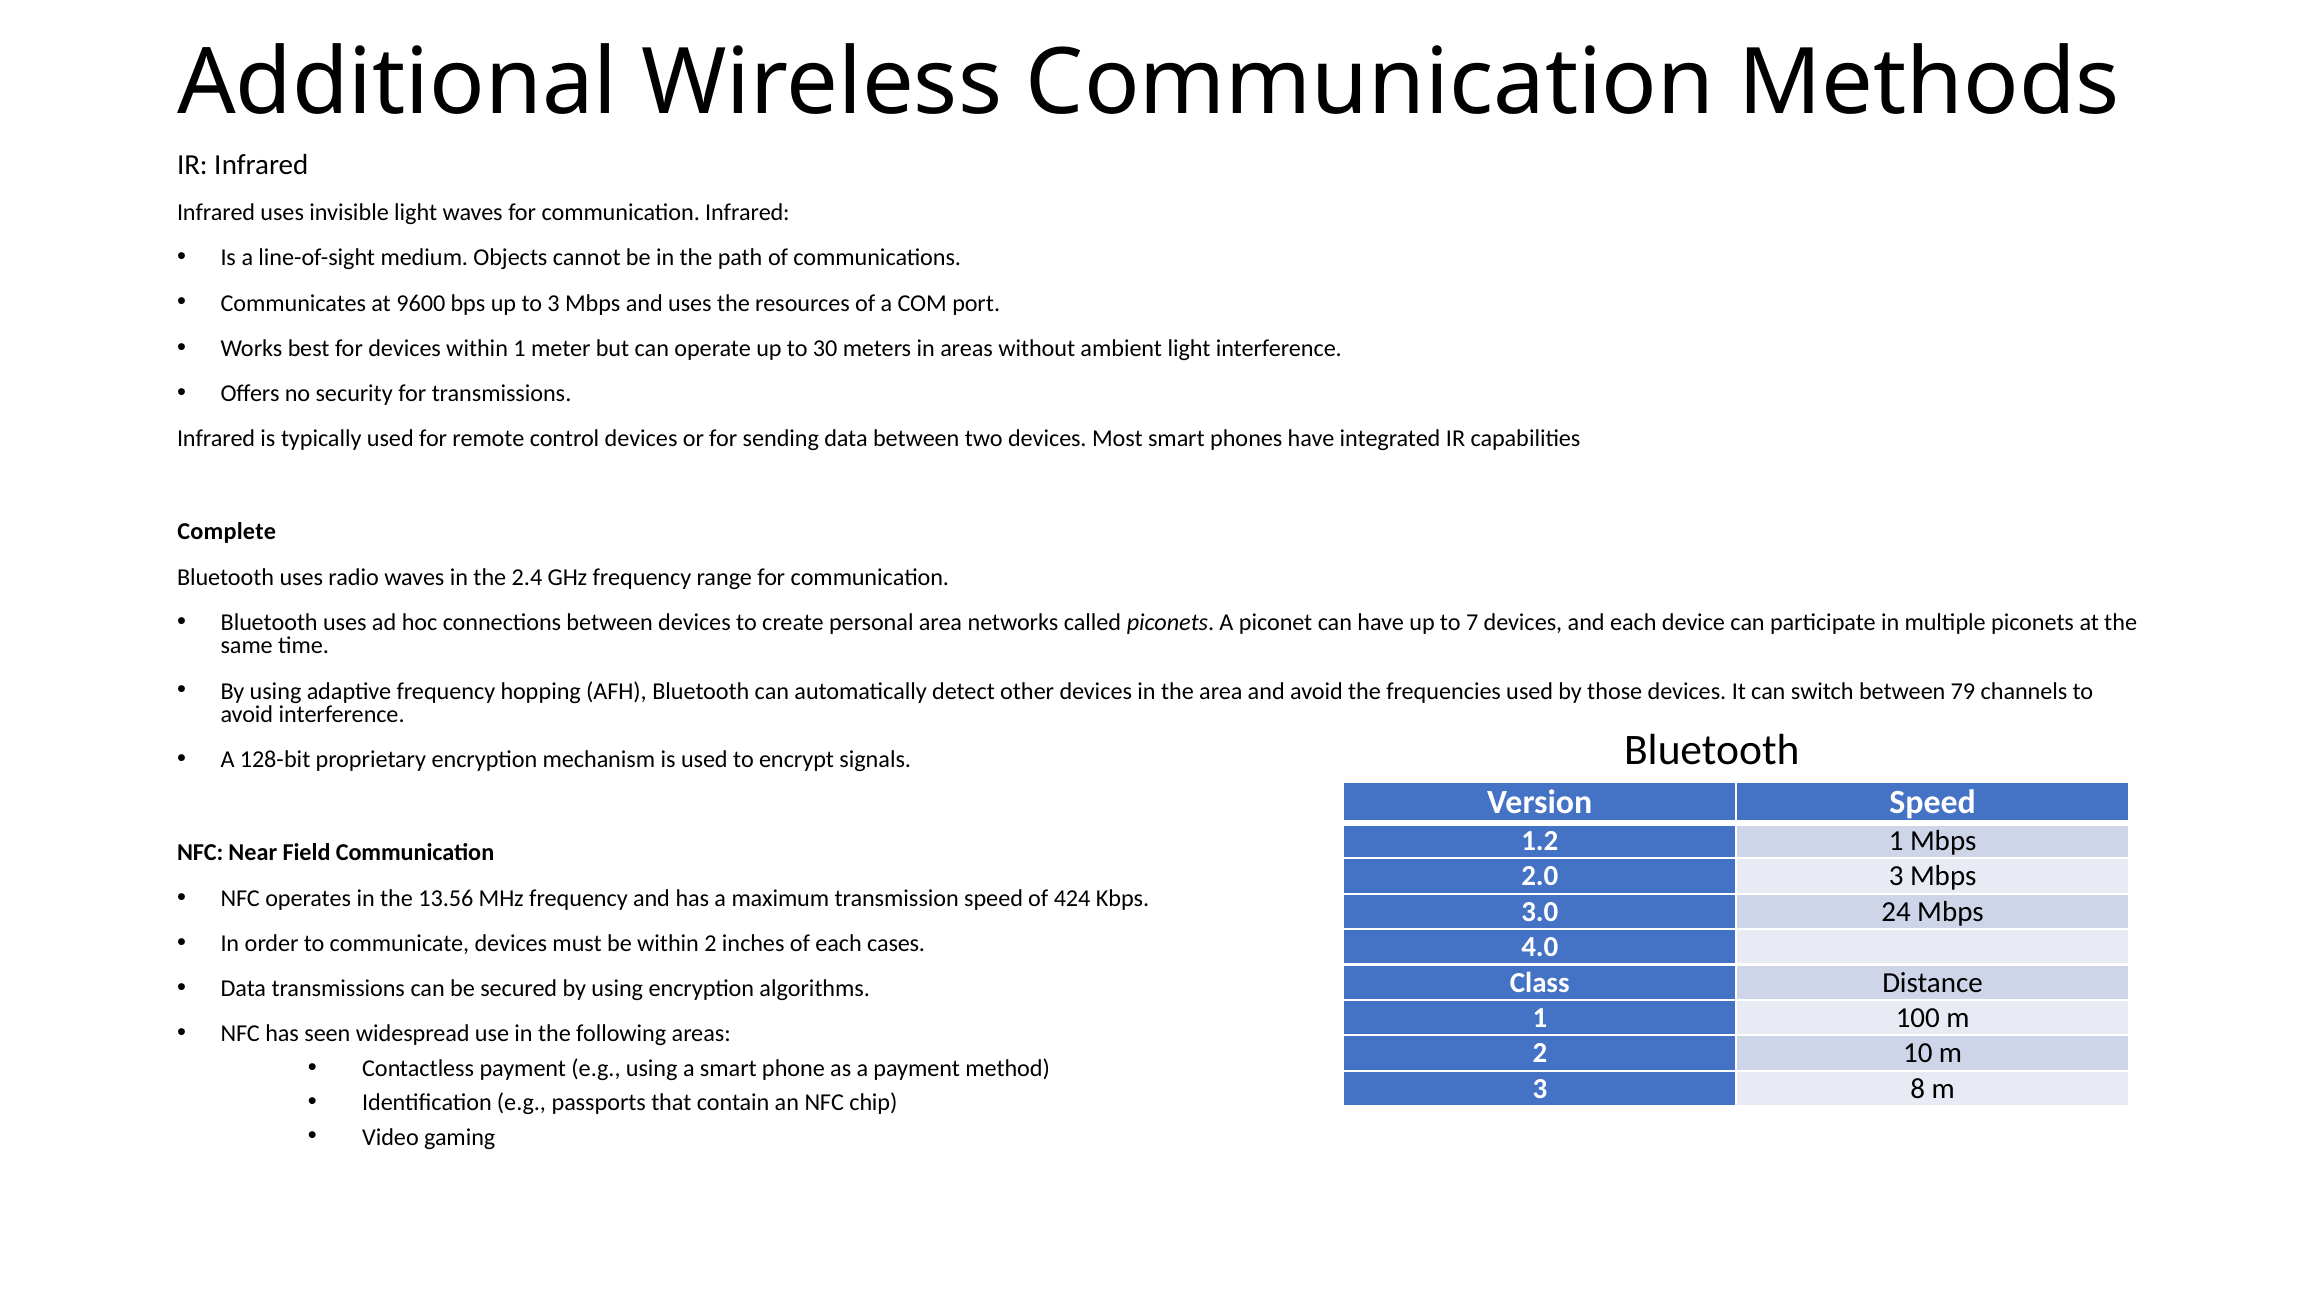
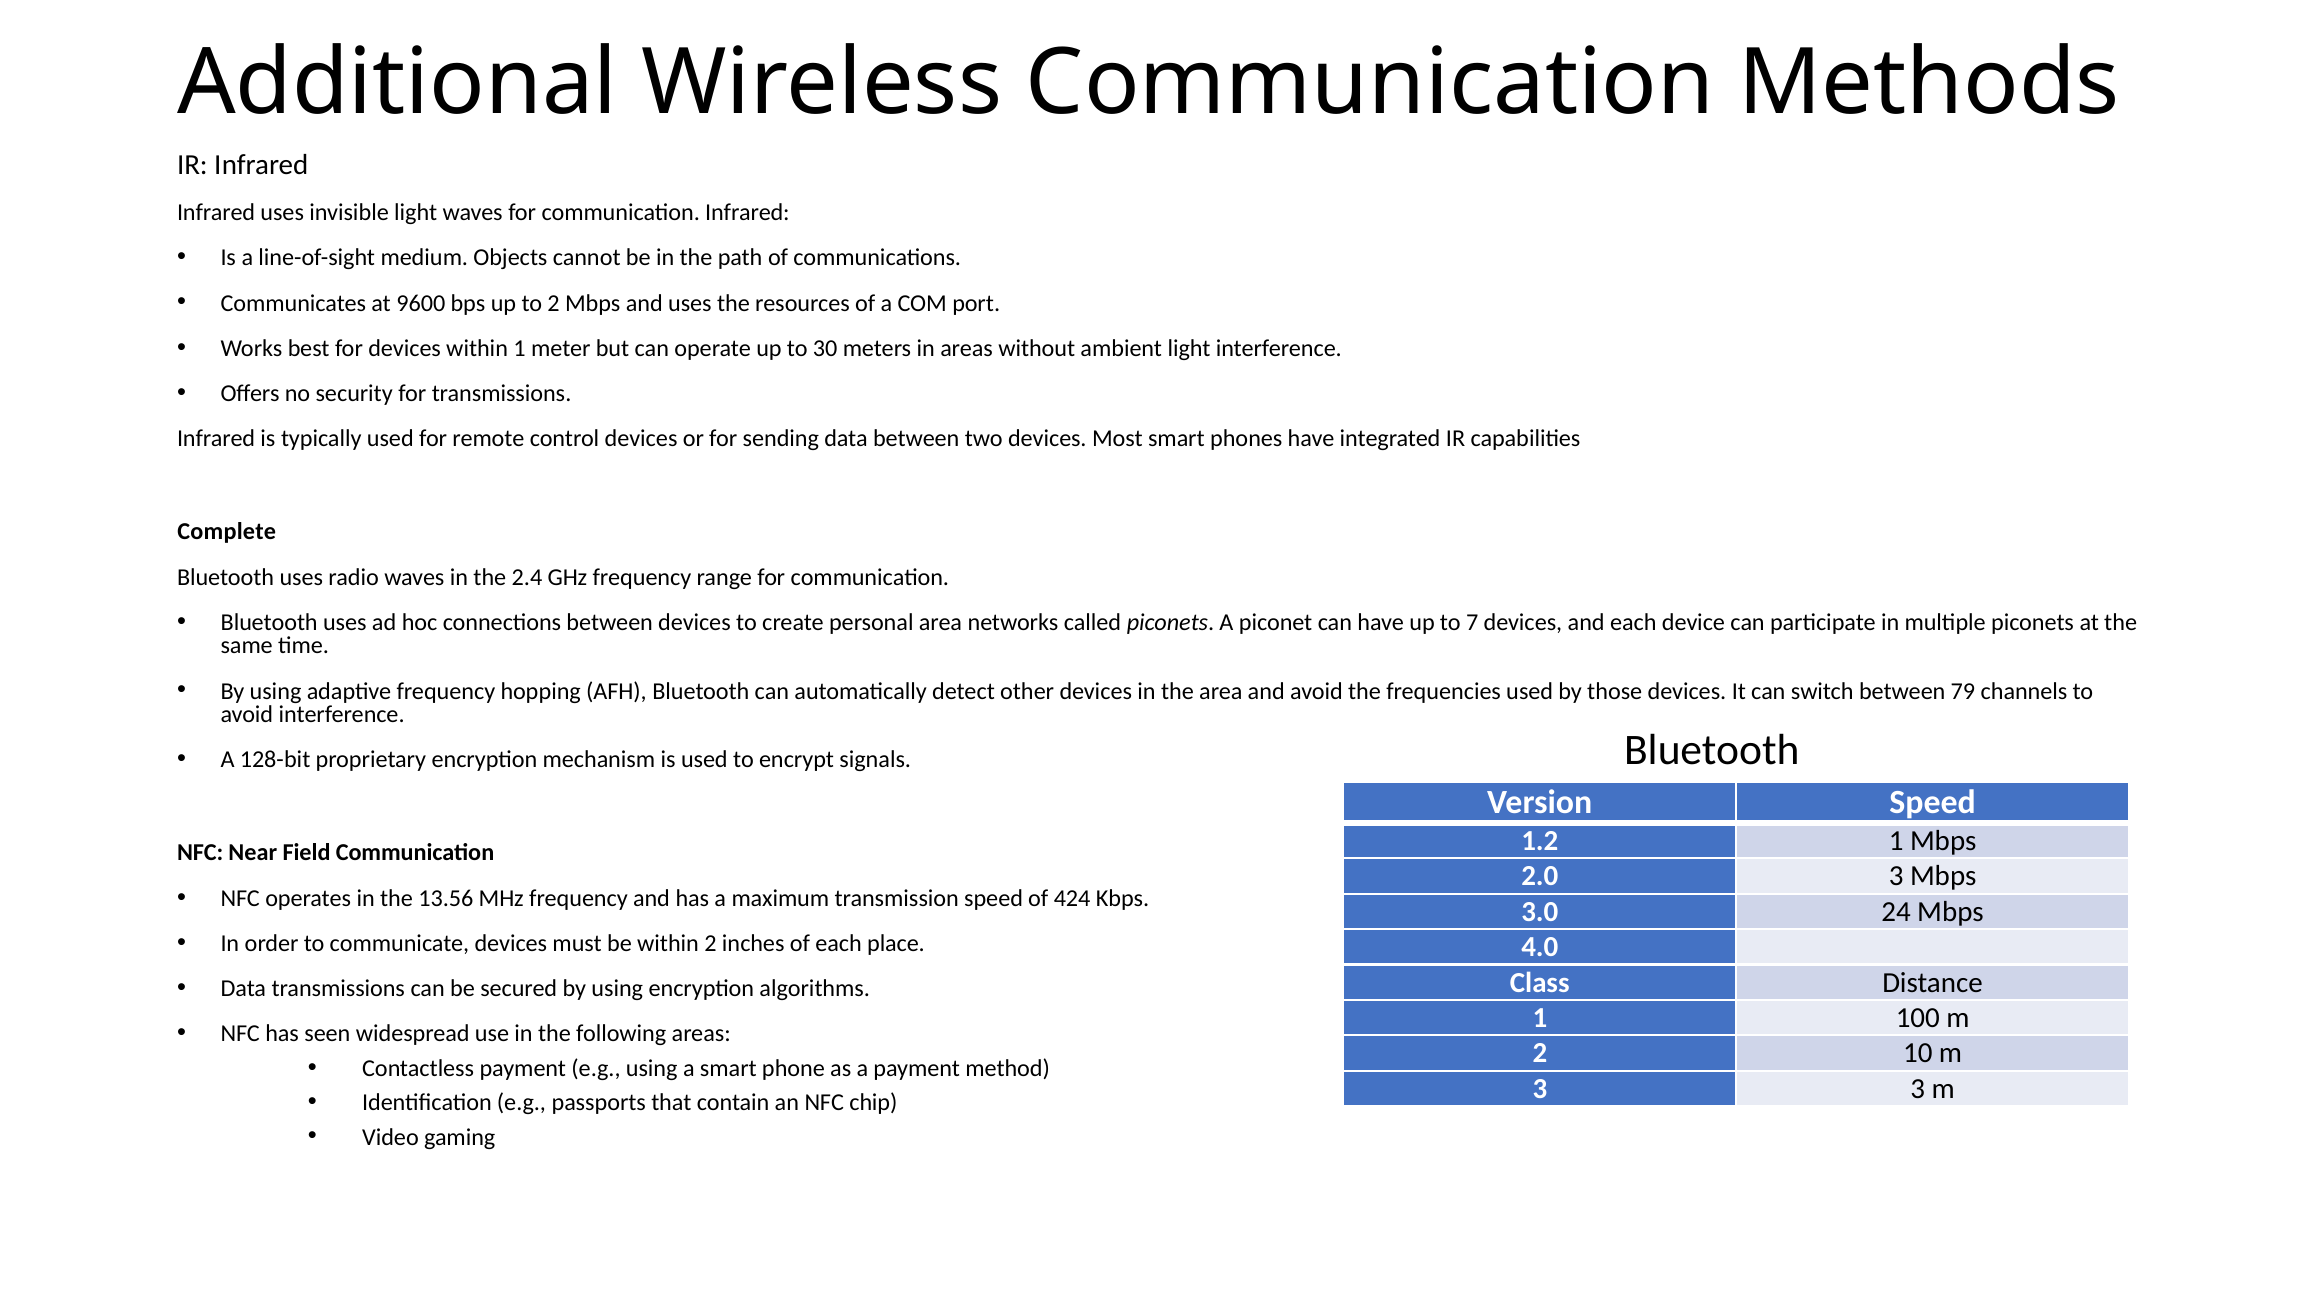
to 3: 3 -> 2 (554, 303)
cases: cases -> place (896, 944)
3 8: 8 -> 3 (1918, 1089)
